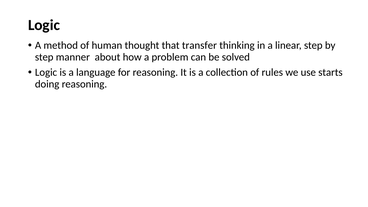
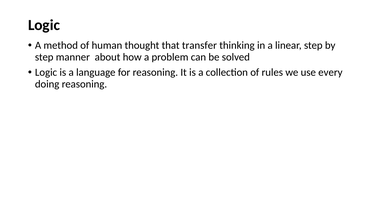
starts: starts -> every (330, 72)
